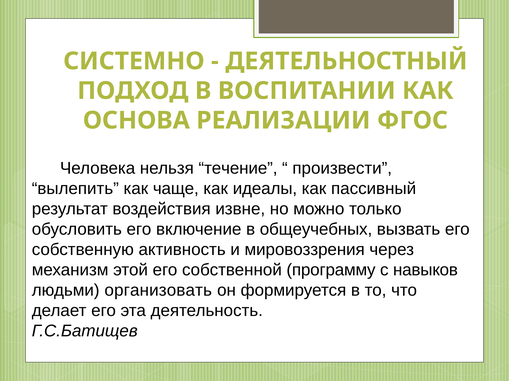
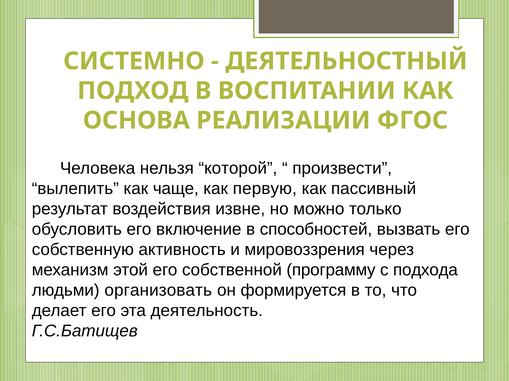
течение: течение -> которой (238, 169)
идеалы: идеалы -> первую (265, 189)
общеучебных: общеучебных -> способностей (316, 230)
навыков: навыков -> подхода (425, 270)
